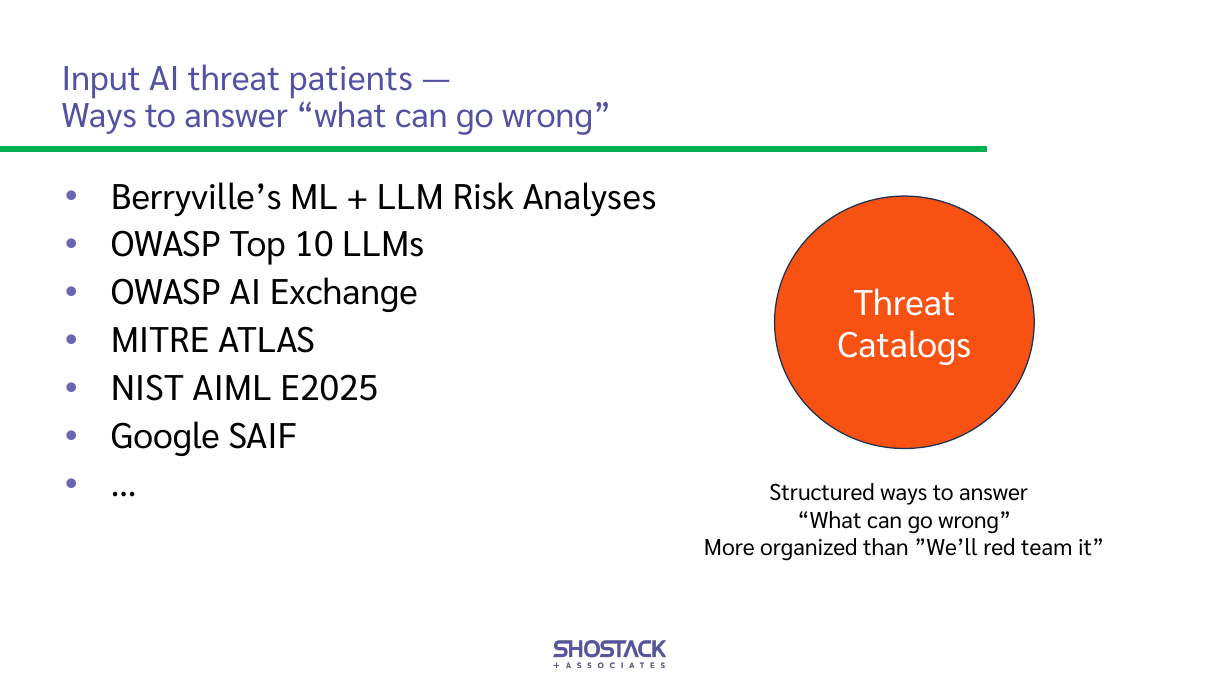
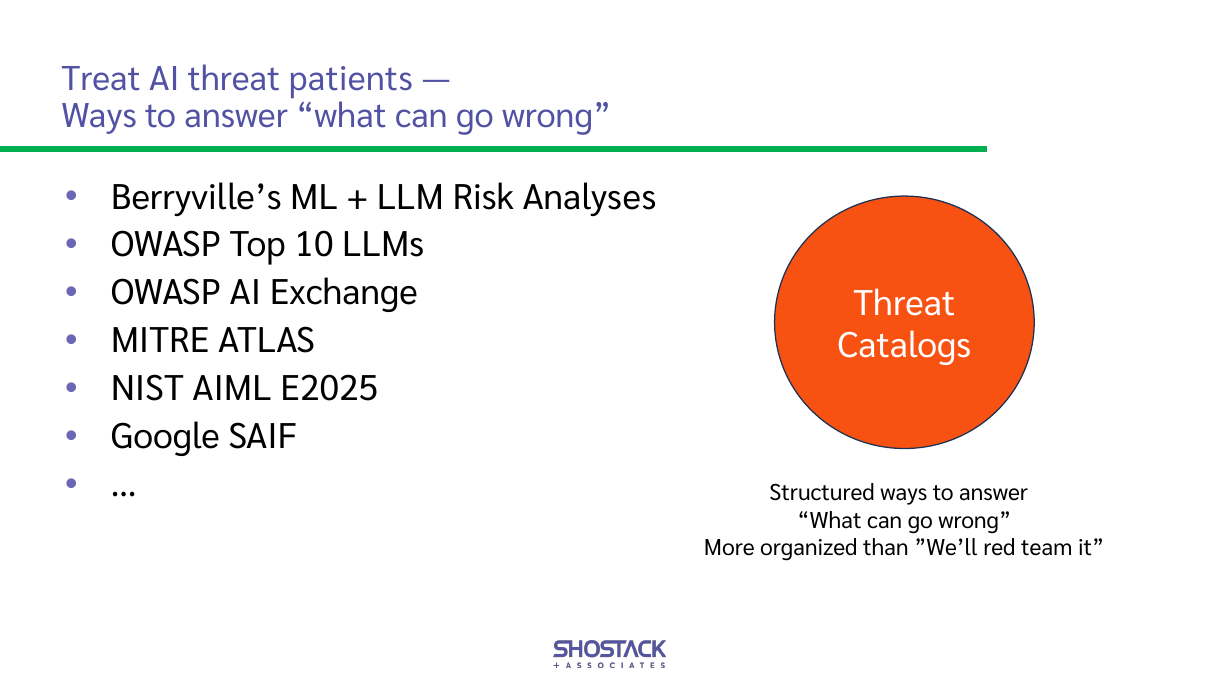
Input: Input -> Treat (101, 79)
